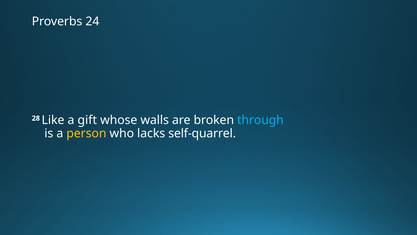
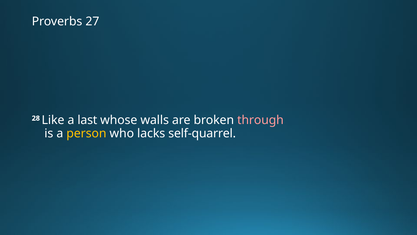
24: 24 -> 27 (92, 21)
gift: gift -> last (87, 120)
through colour: light blue -> pink (260, 120)
